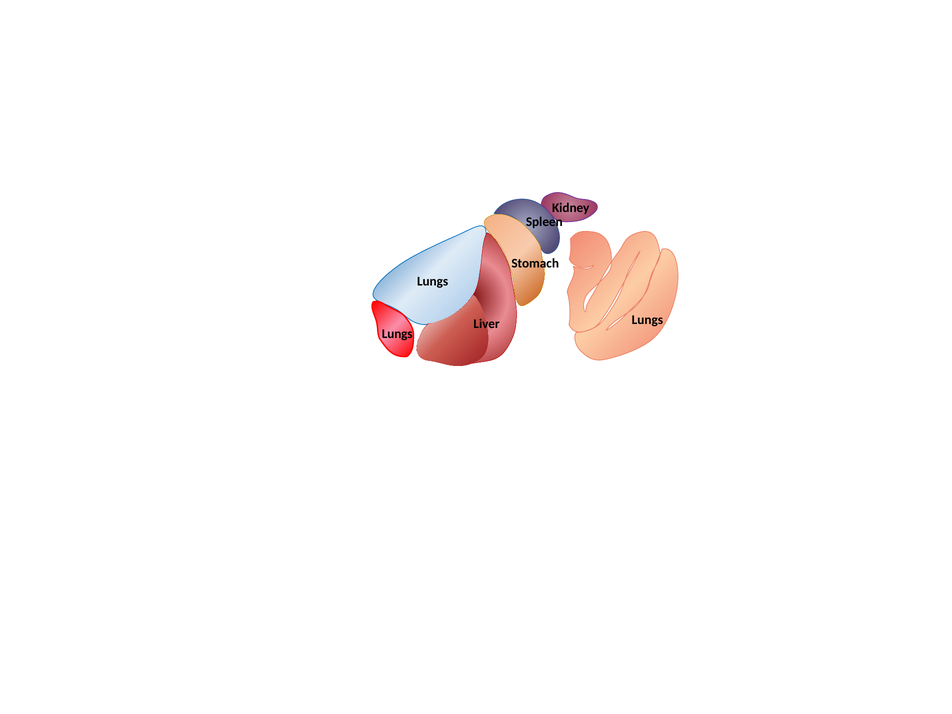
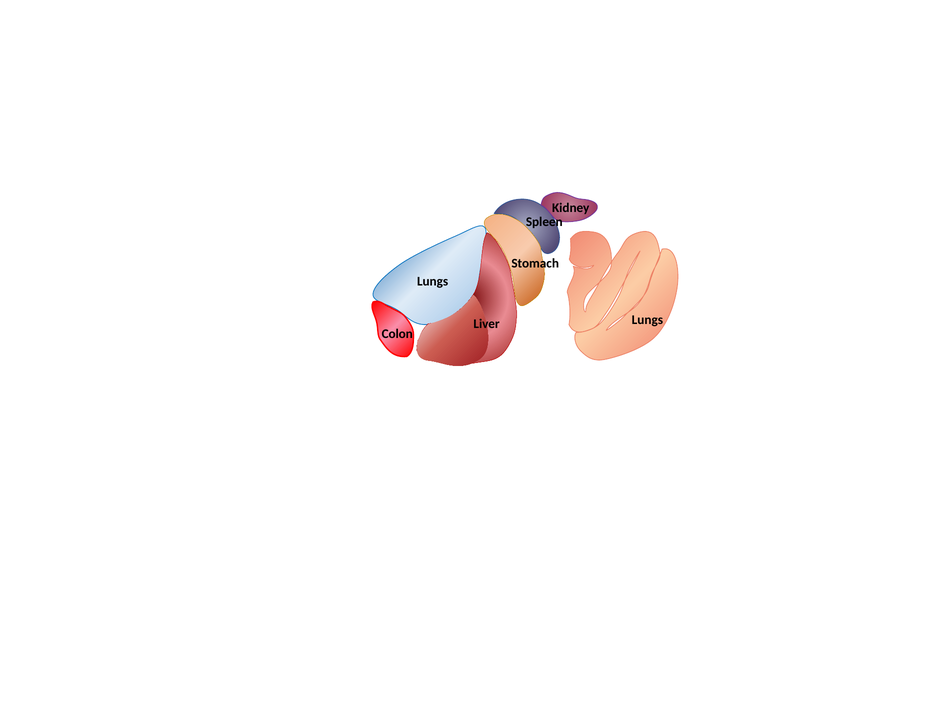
Lungs: Lungs -> Colon (397, 334)
